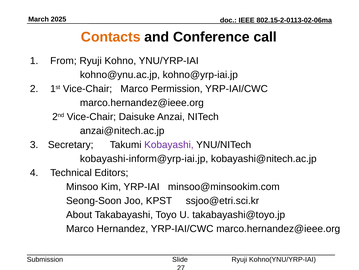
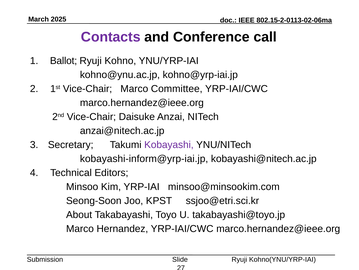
Contacts colour: orange -> purple (111, 37)
From: From -> Ballot (64, 61)
Permission: Permission -> Committee (177, 89)
